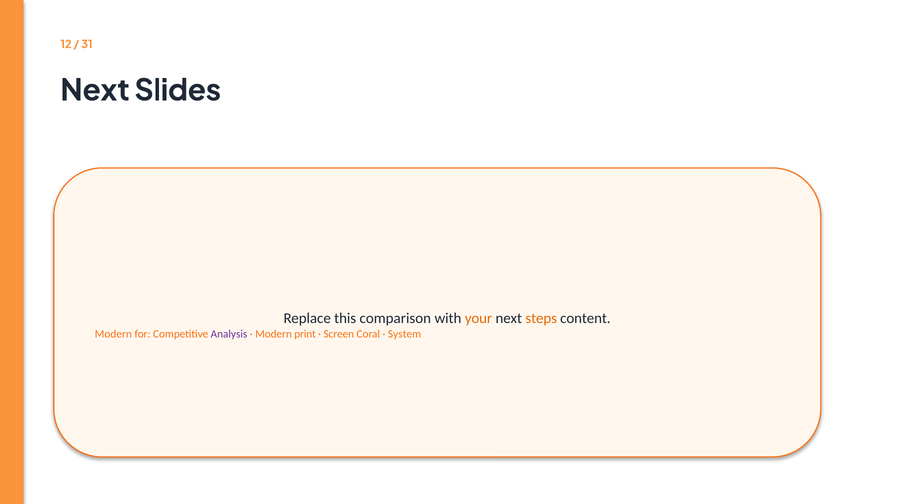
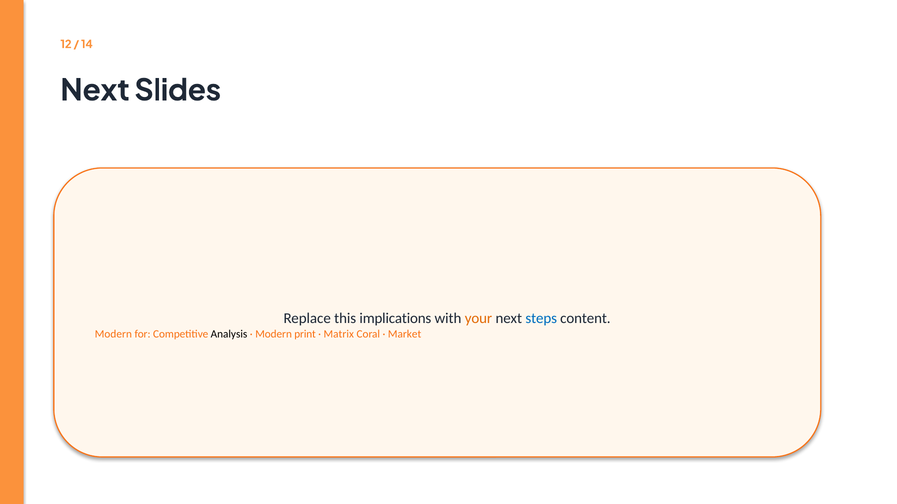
31: 31 -> 14 (87, 44)
comparison: comparison -> implications (395, 319)
steps colour: orange -> blue (541, 319)
Analysis colour: purple -> black (229, 334)
Screen: Screen -> Matrix (339, 334)
System: System -> Market (405, 334)
